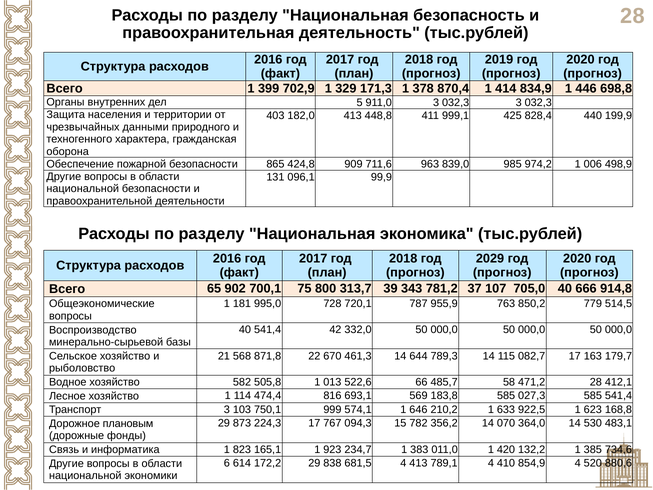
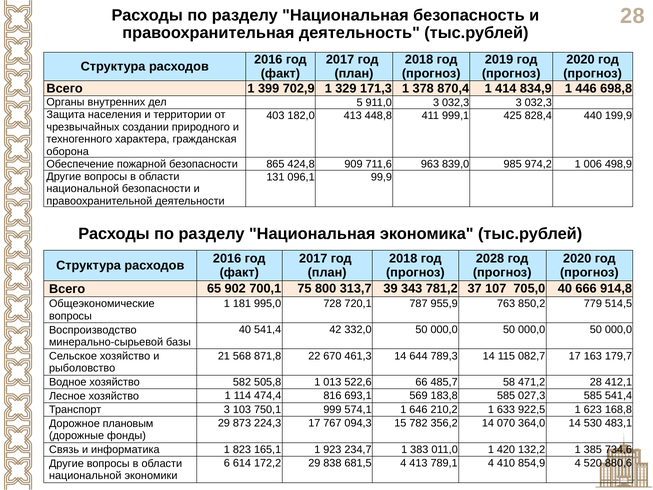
данными: данными -> создании (146, 127)
2029: 2029 -> 2028 (490, 258)
